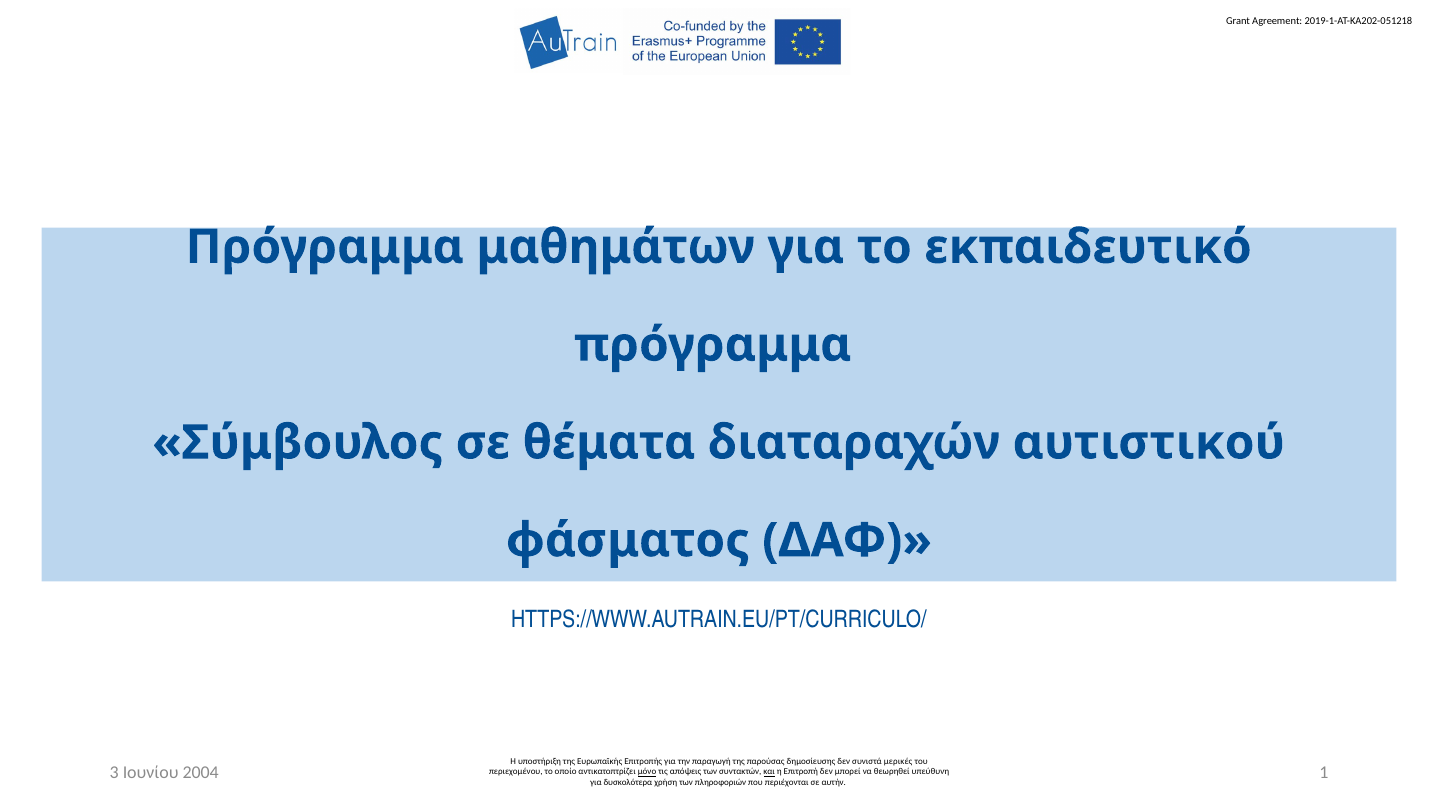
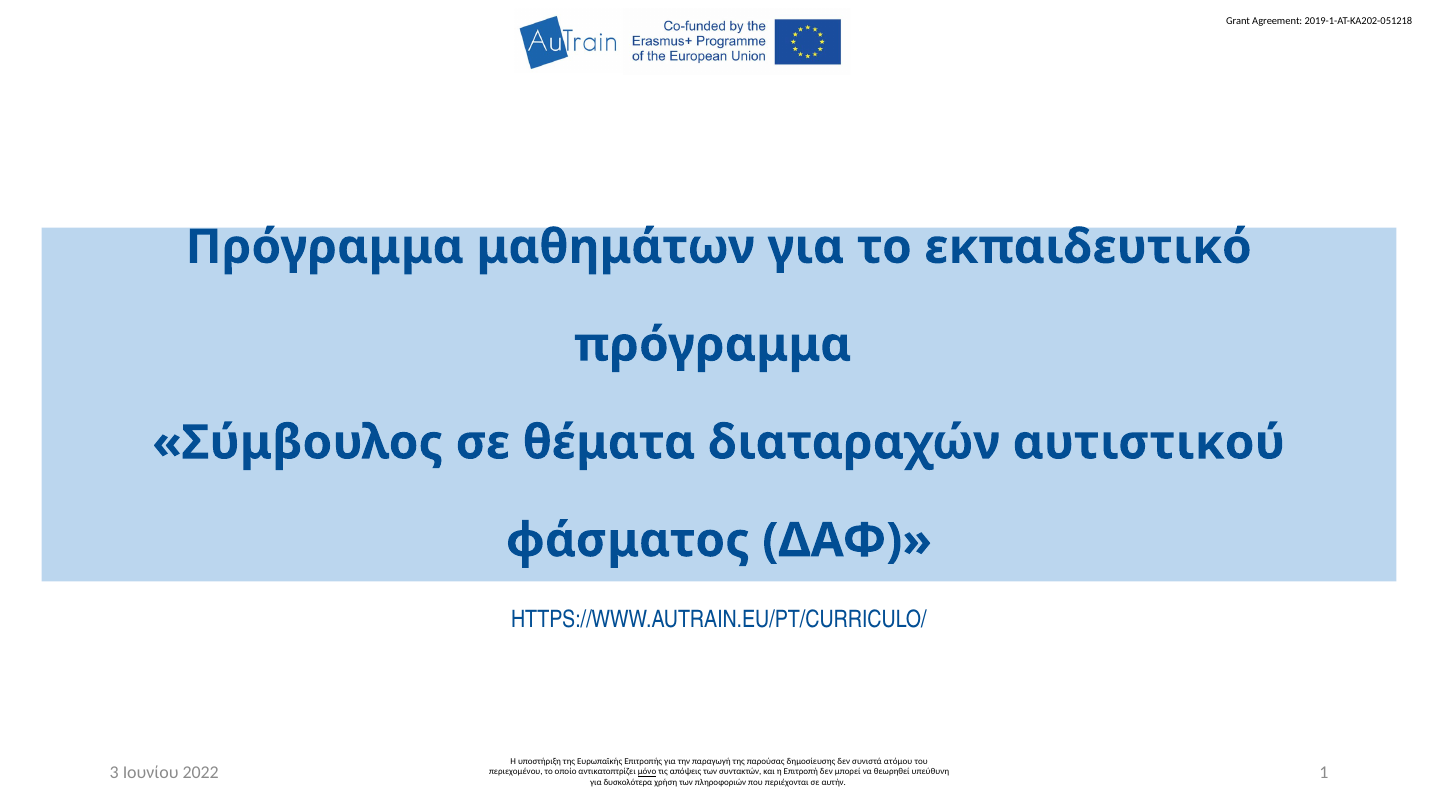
μερικές: μερικές -> ατόμου (898, 761)
2004: 2004 -> 2022 (201, 772)
και underline: present -> none (769, 772)
